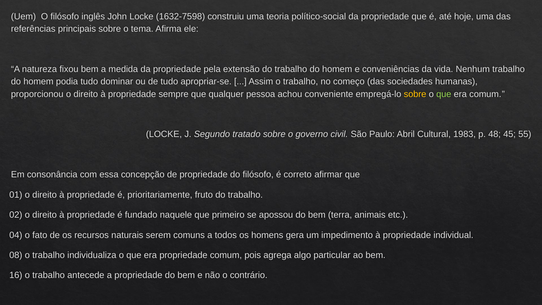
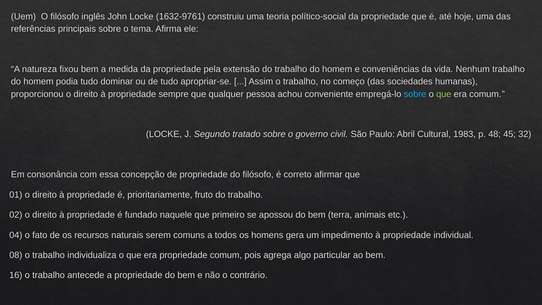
1632-7598: 1632-7598 -> 1632-9761 (180, 16)
sobre colour: yellow -> light blue (415, 94)
55: 55 -> 32 (525, 134)
